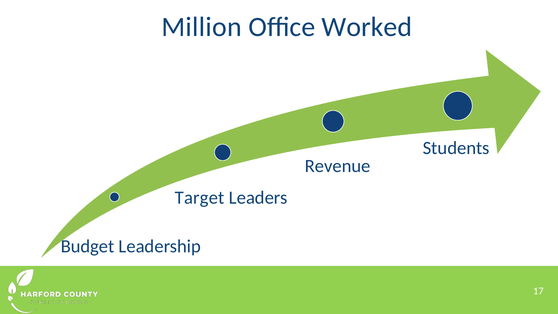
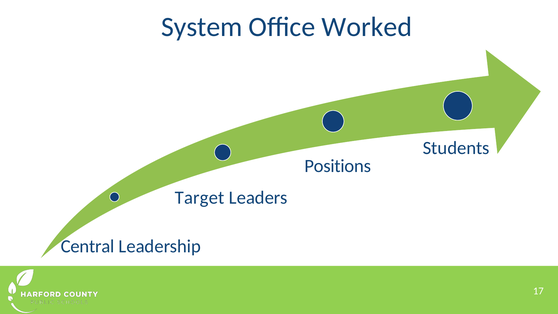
Million: Million -> System (202, 27)
Revenue: Revenue -> Positions (338, 166)
Budget: Budget -> Central (88, 246)
